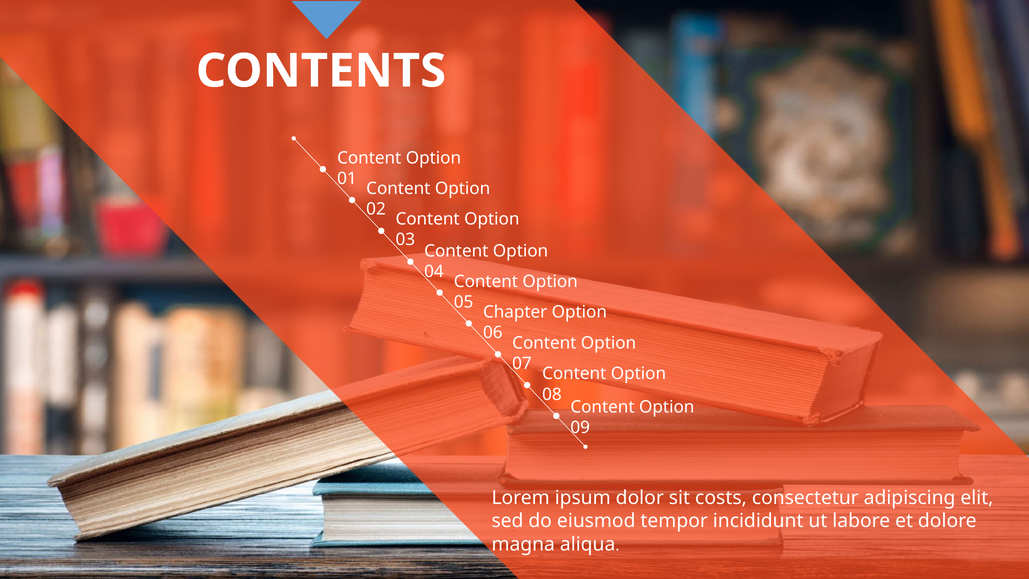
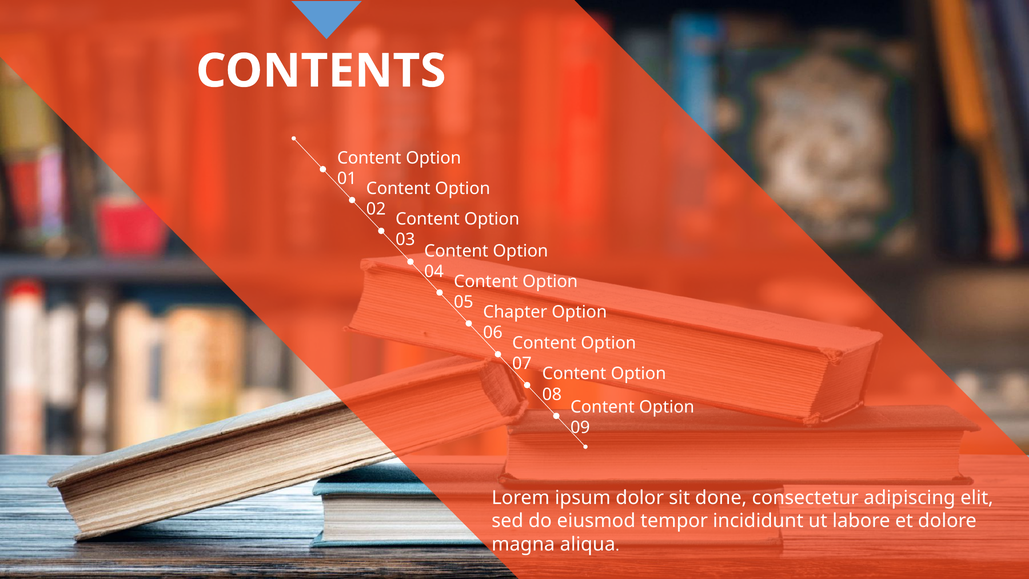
costs: costs -> done (721, 498)
